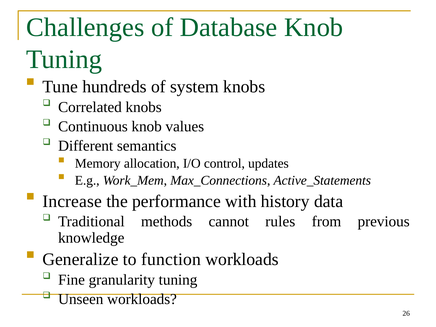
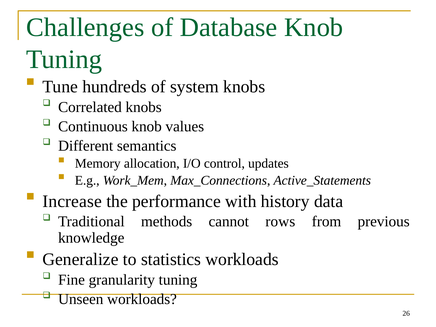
rules: rules -> rows (280, 222)
function: function -> statistics (171, 259)
